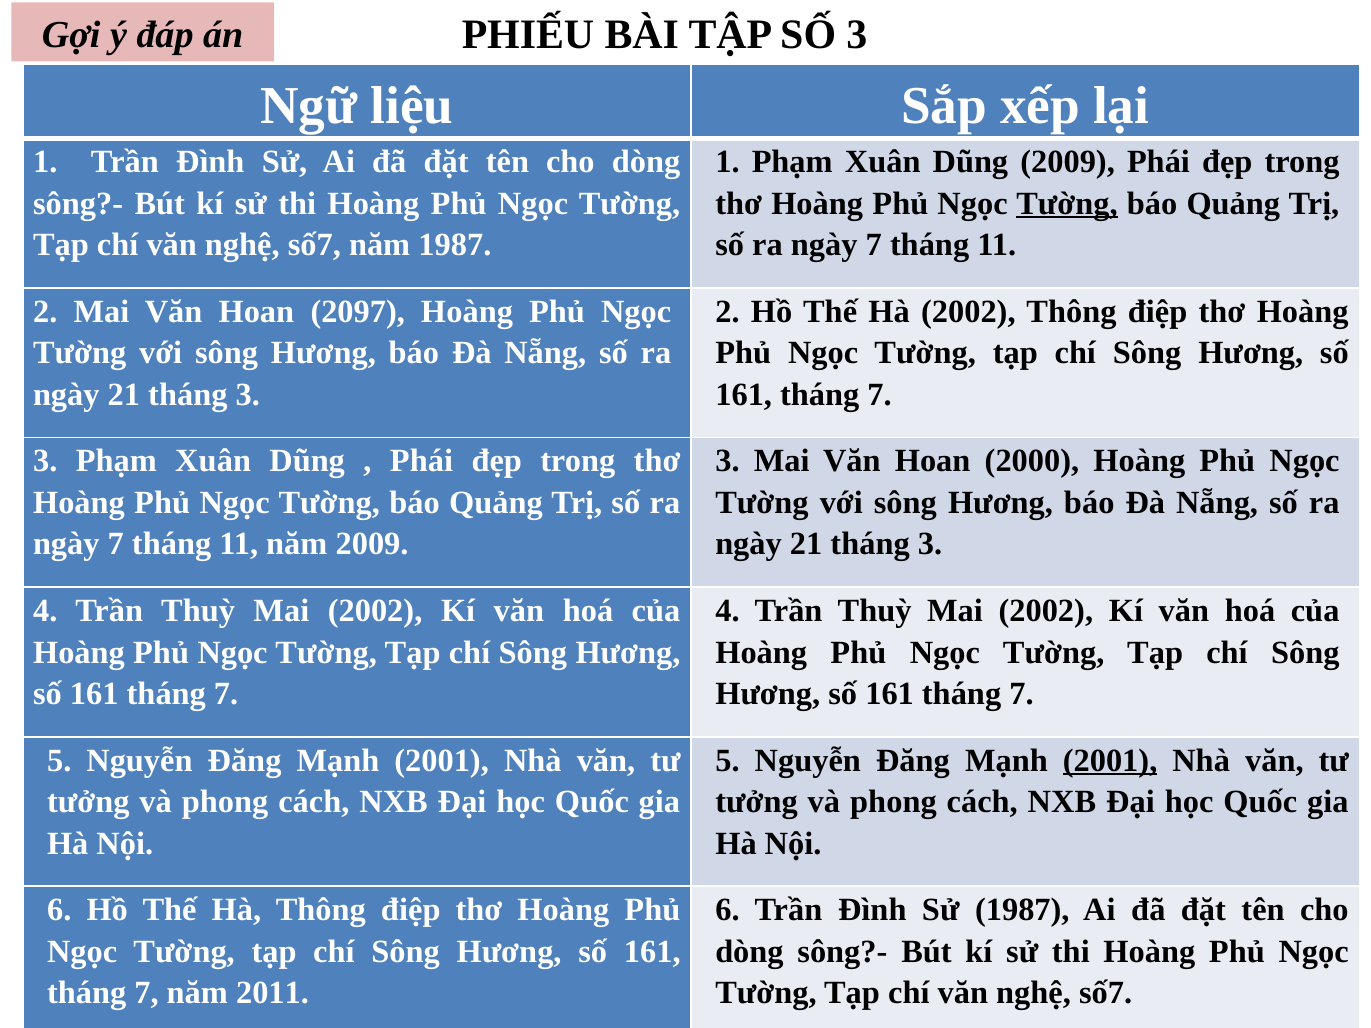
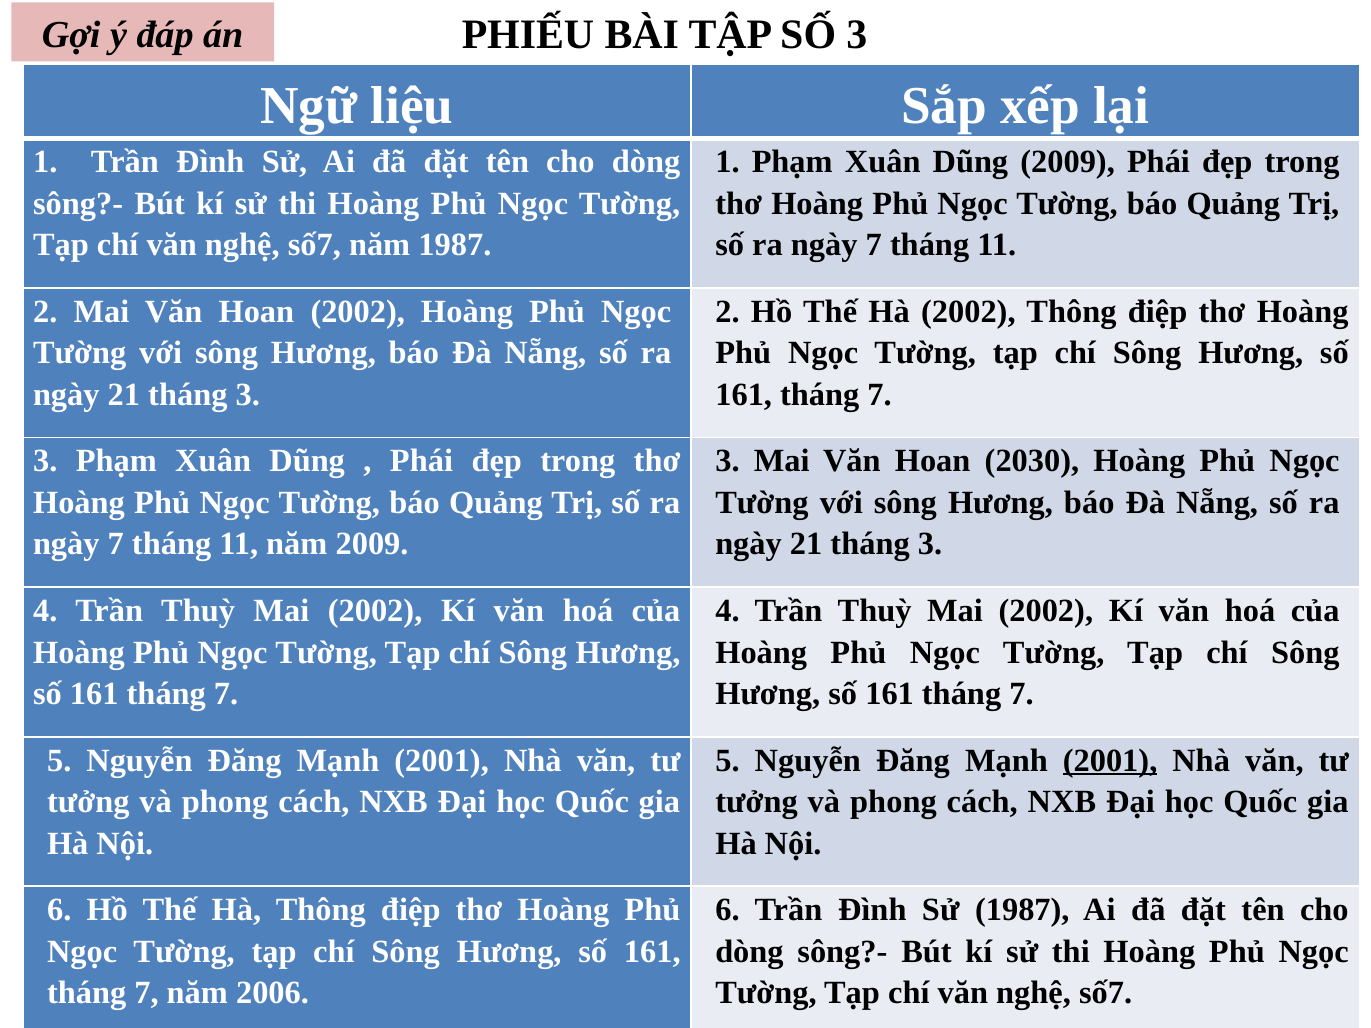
Tường underline: present -> none (1067, 203)
Hoan 2097: 2097 -> 2002 (358, 312)
2000: 2000 -> 2030 (1032, 461)
2011: 2011 -> 2006 (273, 993)
